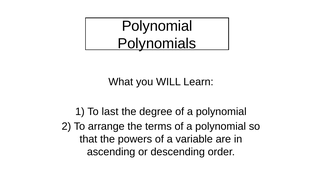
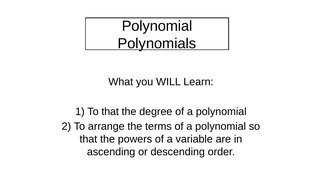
To last: last -> that (110, 112)
